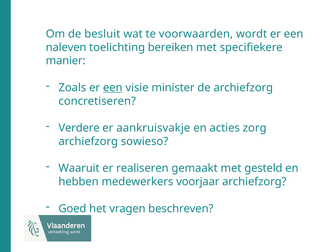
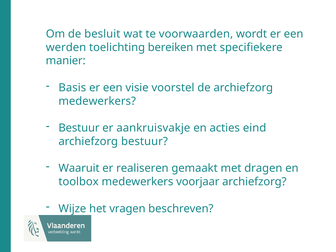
naleven: naleven -> werden (66, 47)
Zoals: Zoals -> Basis (72, 88)
een underline: present -> none (113, 88)
minister: minister -> voorstel (173, 88)
concretiseren: concretiseren -> medewerkers (97, 101)
Verdere: Verdere -> Bestuur (79, 128)
zorg: zorg -> eind (255, 128)
archiefzorg sowieso: sowieso -> bestuur (144, 141)
gesteld: gesteld -> dragen (263, 168)
hebben: hebben -> toolbox (79, 182)
Goed: Goed -> Wijze (72, 209)
